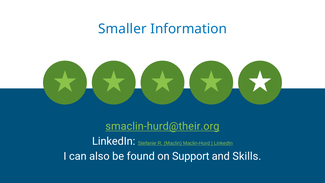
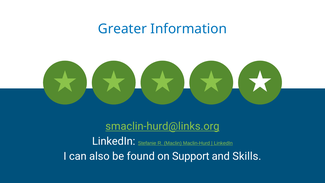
Smaller: Smaller -> Greater (122, 29)
smaclin-hurd@their.org: smaclin-hurd@their.org -> smaclin-hurd@links.org (162, 126)
